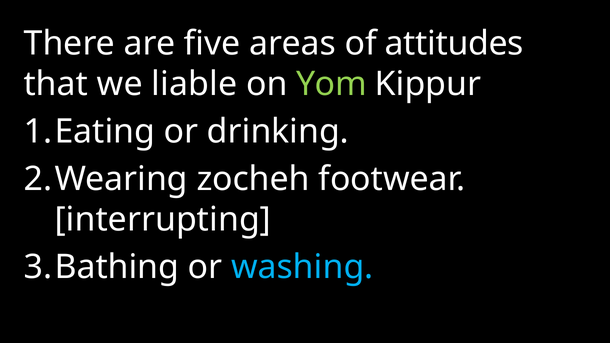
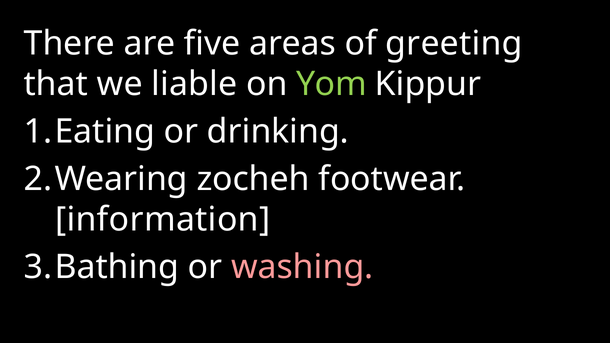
attitudes: attitudes -> greeting (454, 43)
interrupting: interrupting -> information (163, 220)
washing colour: light blue -> pink (302, 267)
